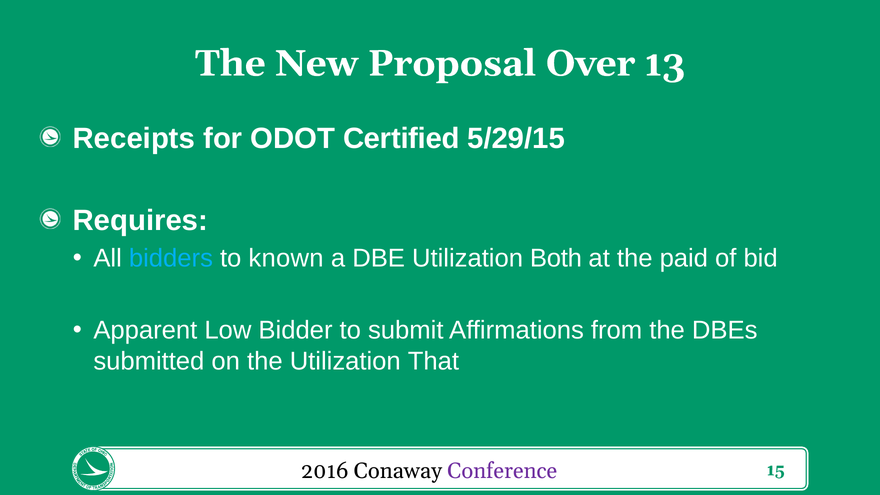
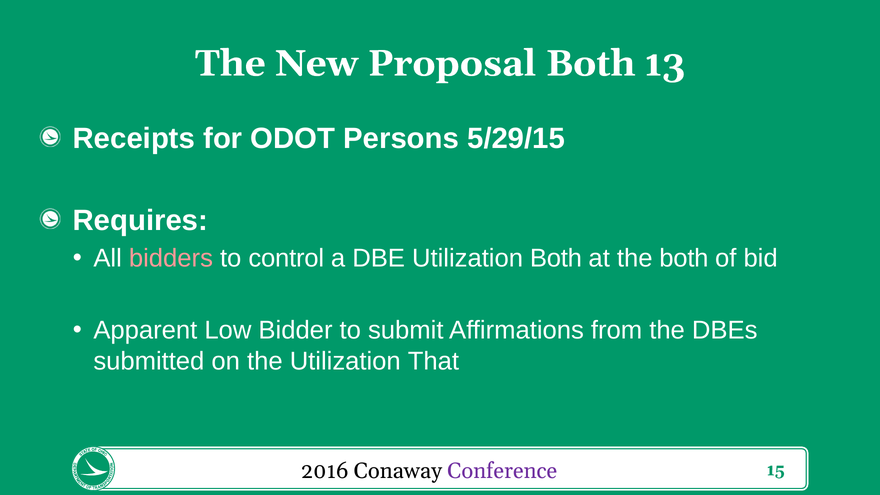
Proposal Over: Over -> Both (590, 63)
Certified: Certified -> Persons (401, 138)
bidders colour: light blue -> pink (171, 259)
known: known -> control (286, 259)
the paid: paid -> both (684, 259)
